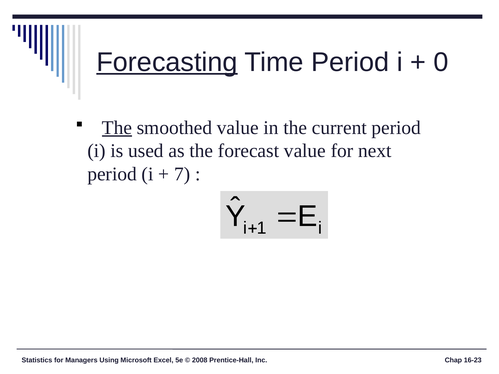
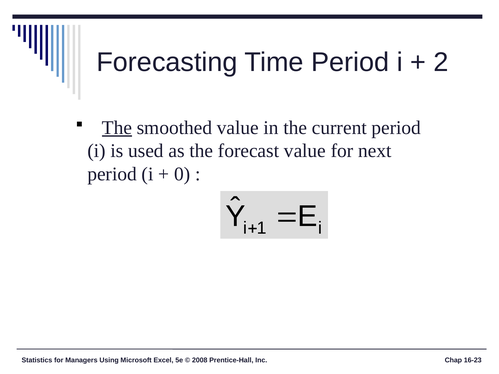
Forecasting underline: present -> none (167, 62)
0: 0 -> 2 (441, 62)
7: 7 -> 0 (182, 174)
